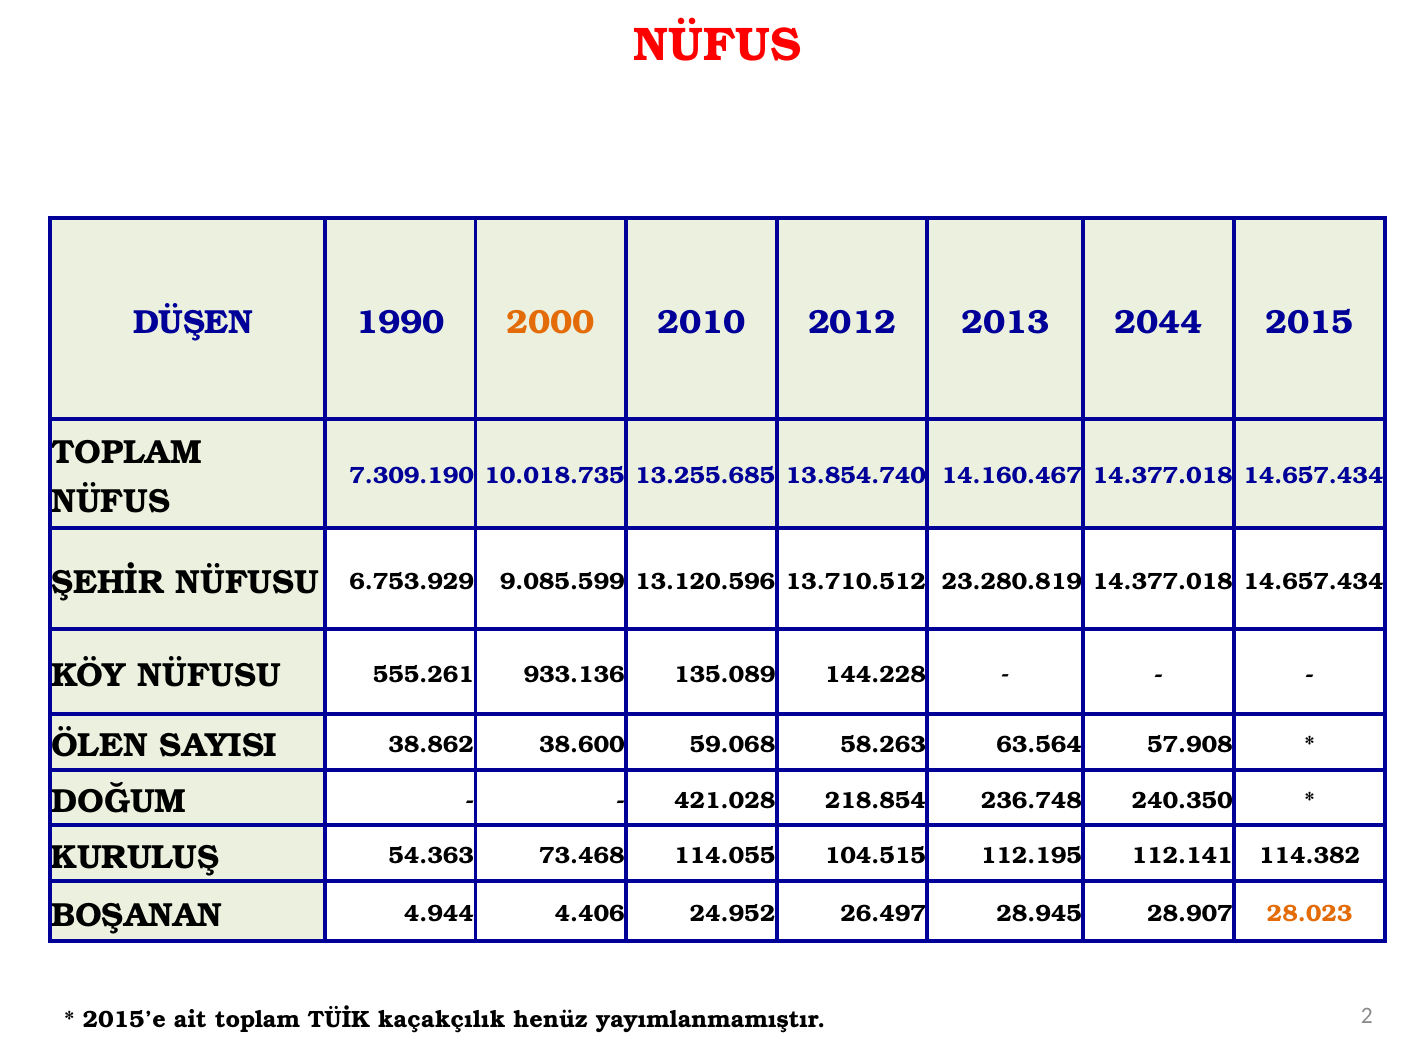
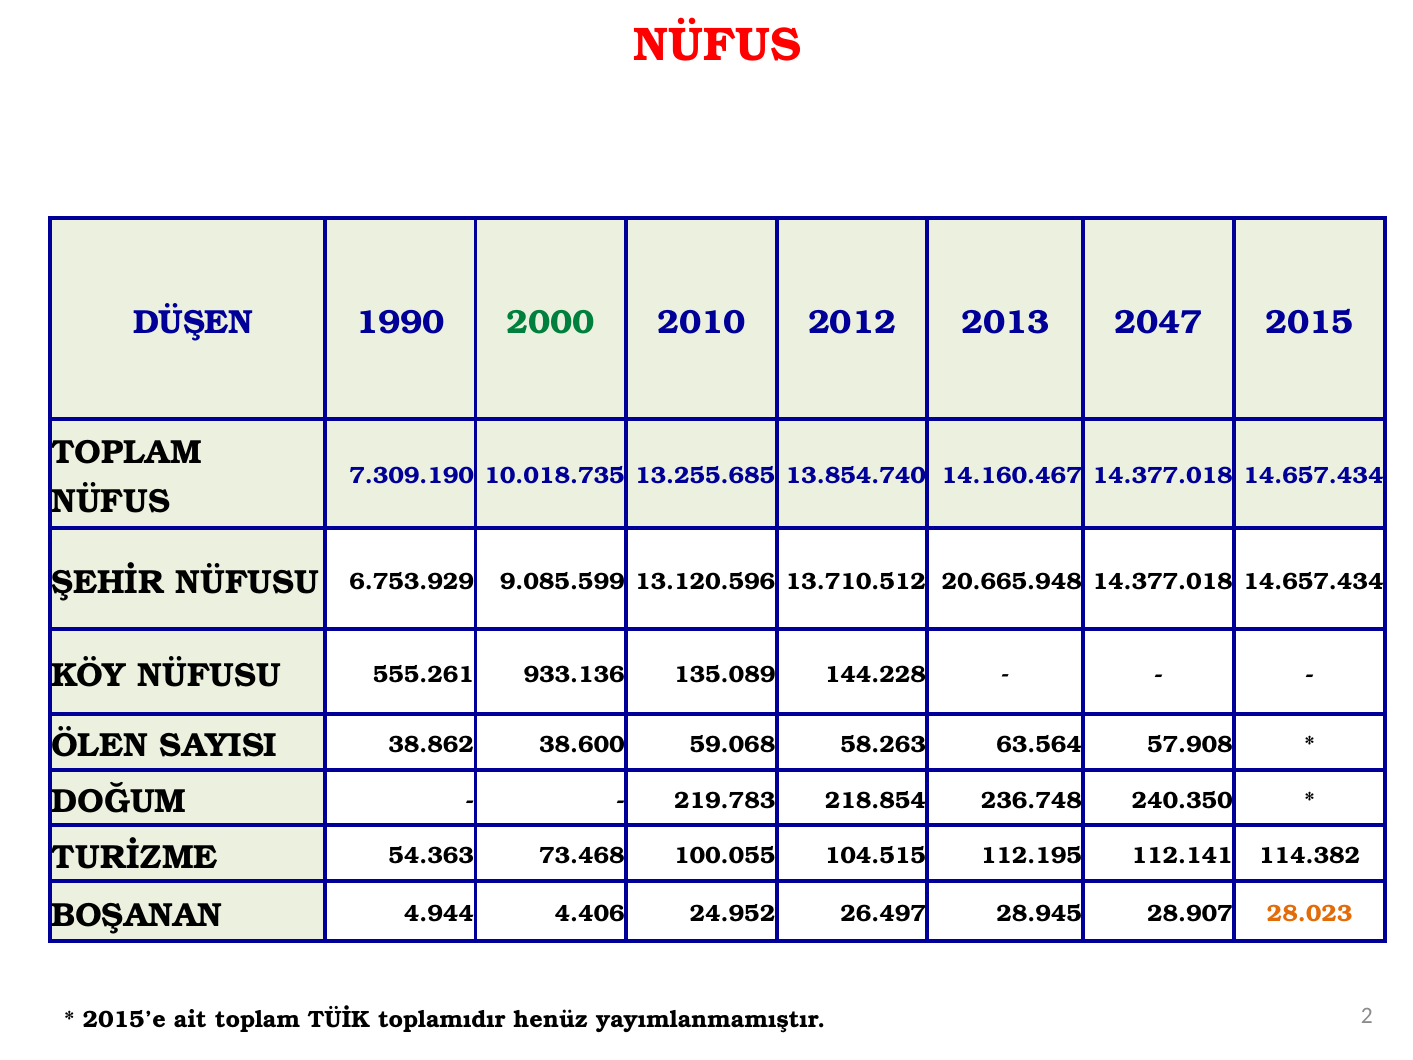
2000 colour: orange -> green (551, 322)
2044: 2044 -> 2047 (1159, 322)
23.280.819: 23.280.819 -> 20.665.948 (1012, 581)
421.028: 421.028 -> 219.783 (725, 800)
KURULUŞ: KURULUŞ -> TURİZME (135, 857)
114.055: 114.055 -> 100.055 (725, 856)
kaçakçılık: kaçakçılık -> toplamıdır (442, 1020)
